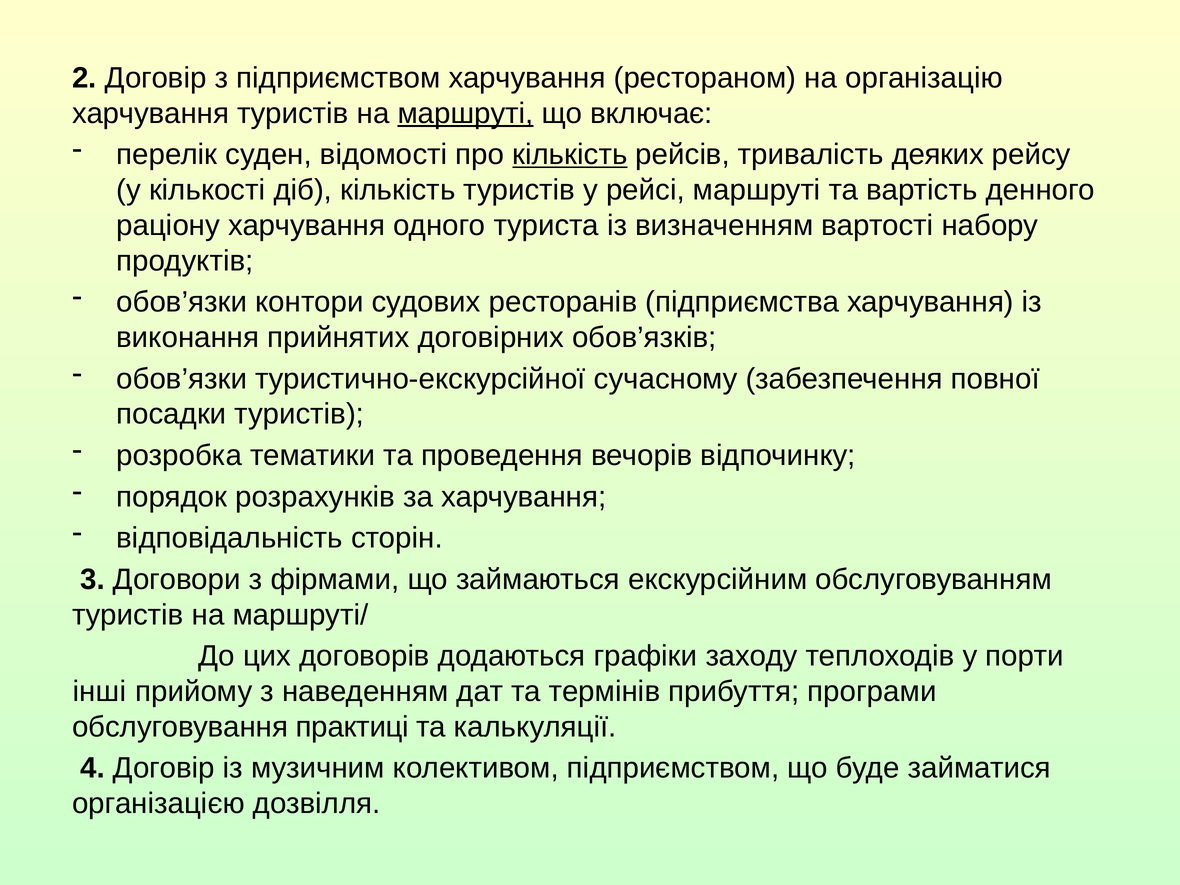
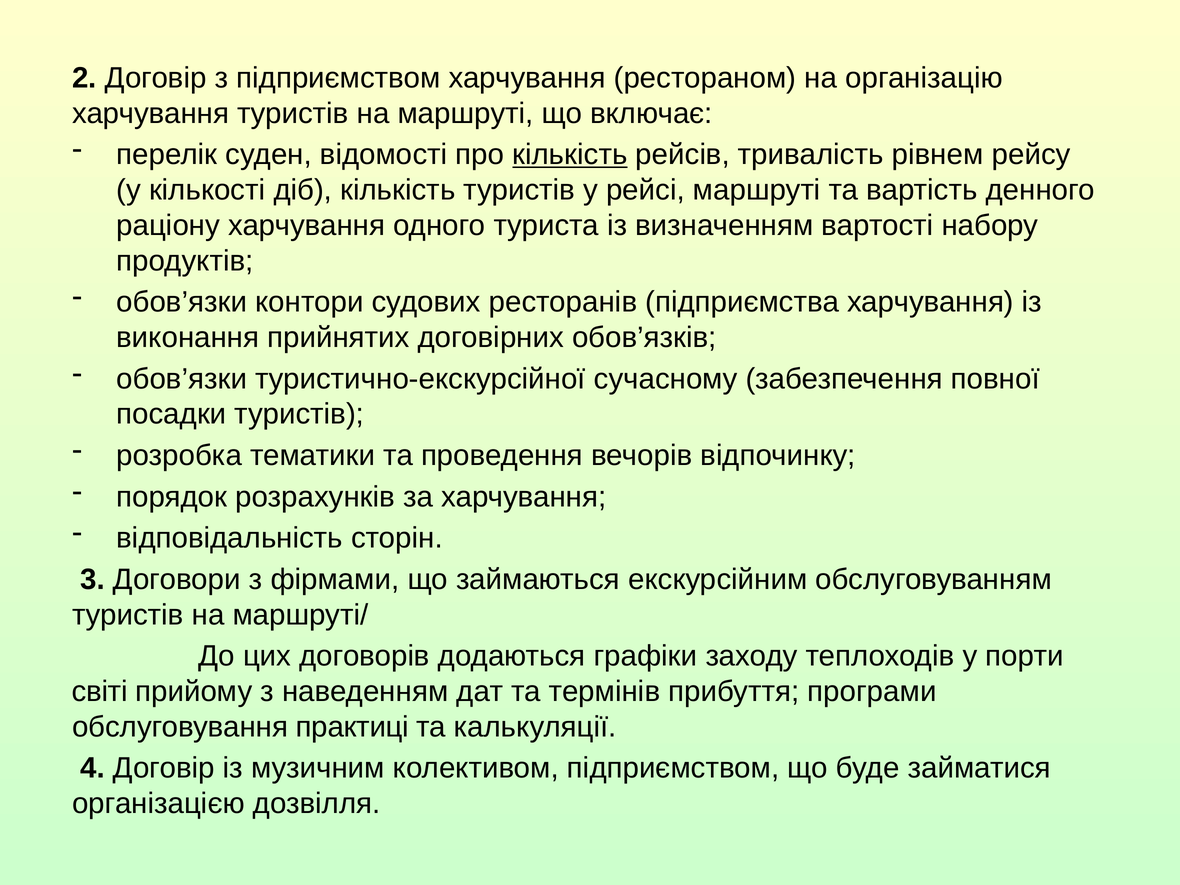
маршруті underline: present -> none (466, 113)
деяких: деяких -> рівнем (938, 155)
інші: інші -> світі (100, 691)
